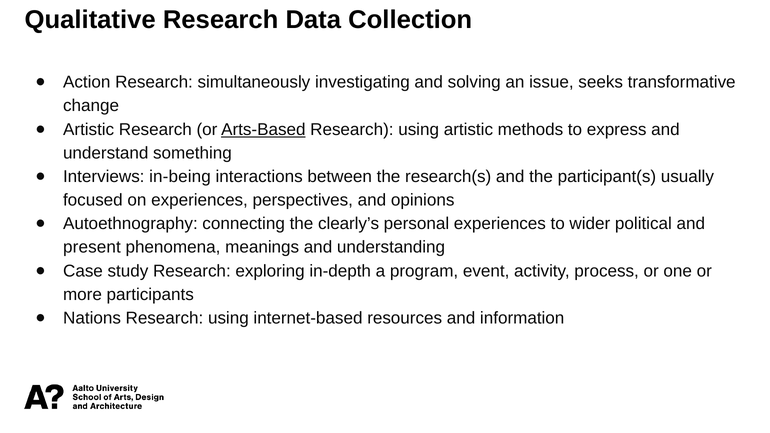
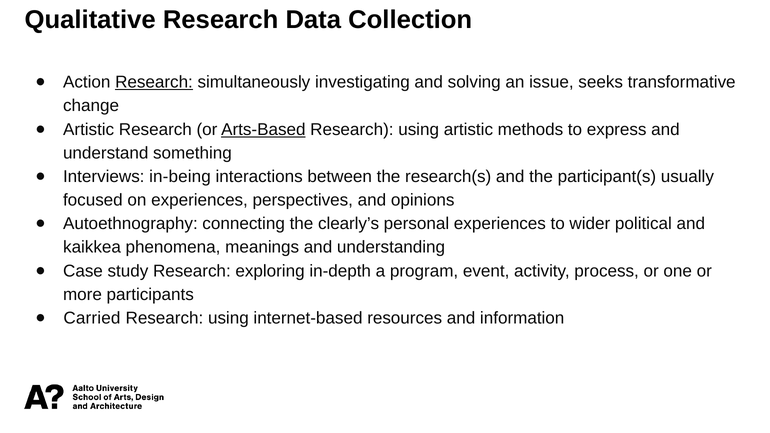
Research underline: none -> present (154, 82)
present: present -> kaikkea (92, 247)
Nations: Nations -> Carried (92, 318)
